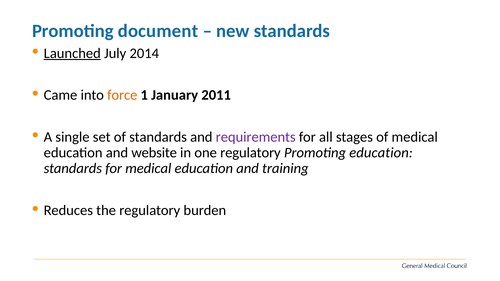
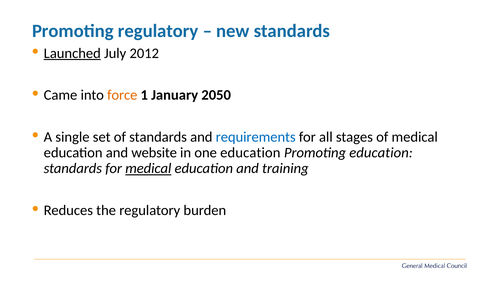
Promoting document: document -> regulatory (158, 31)
2014: 2014 -> 2012 (144, 53)
2011: 2011 -> 2050 (216, 95)
requirements colour: purple -> blue (256, 137)
one regulatory: regulatory -> education (250, 153)
medical underline: none -> present (148, 169)
